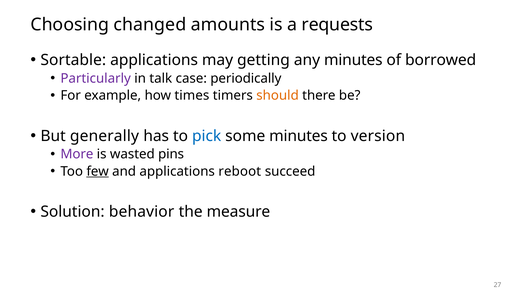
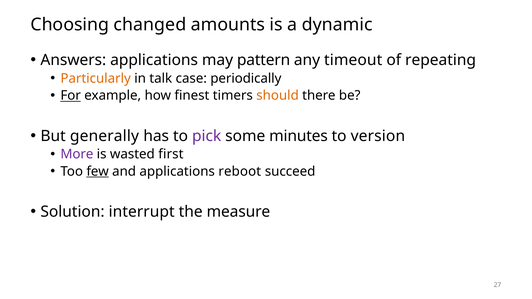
requests: requests -> dynamic (337, 25)
Sortable: Sortable -> Answers (73, 60)
getting: getting -> pattern (264, 60)
any minutes: minutes -> timeout (353, 60)
borrowed: borrowed -> repeating (441, 60)
Particularly colour: purple -> orange (96, 79)
For underline: none -> present (71, 96)
times: times -> finest (192, 96)
pick colour: blue -> purple (207, 136)
pins: pins -> first (171, 154)
behavior: behavior -> interrupt (142, 212)
